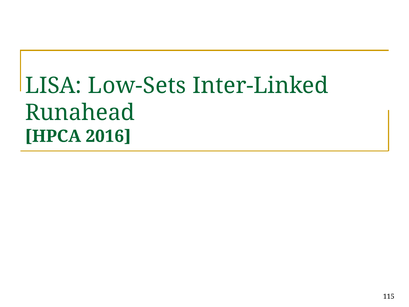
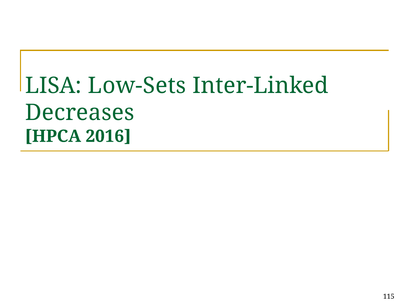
Runahead: Runahead -> Decreases (80, 113)
